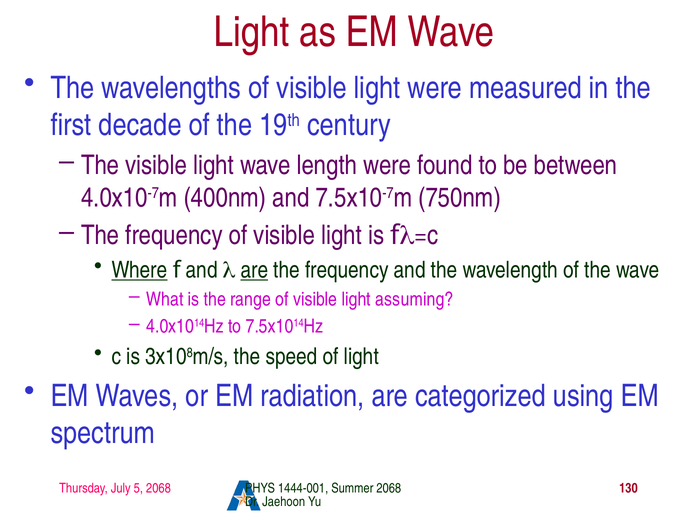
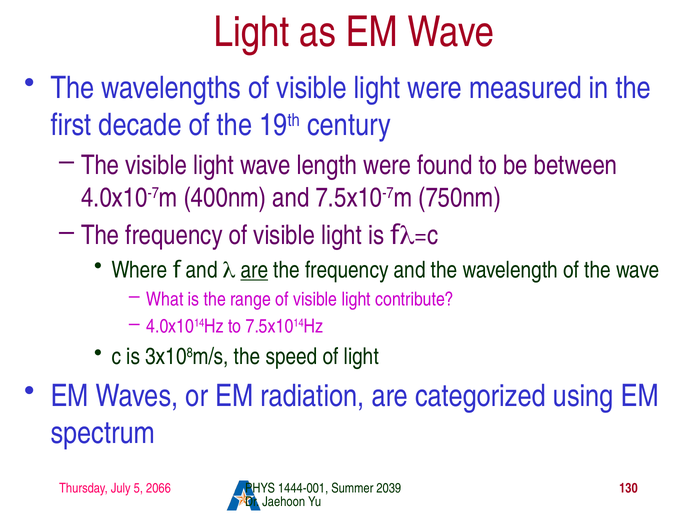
Where underline: present -> none (139, 270)
assuming: assuming -> contribute (415, 300)
5 2068: 2068 -> 2066 (158, 489)
Summer 2068: 2068 -> 2039 (389, 489)
